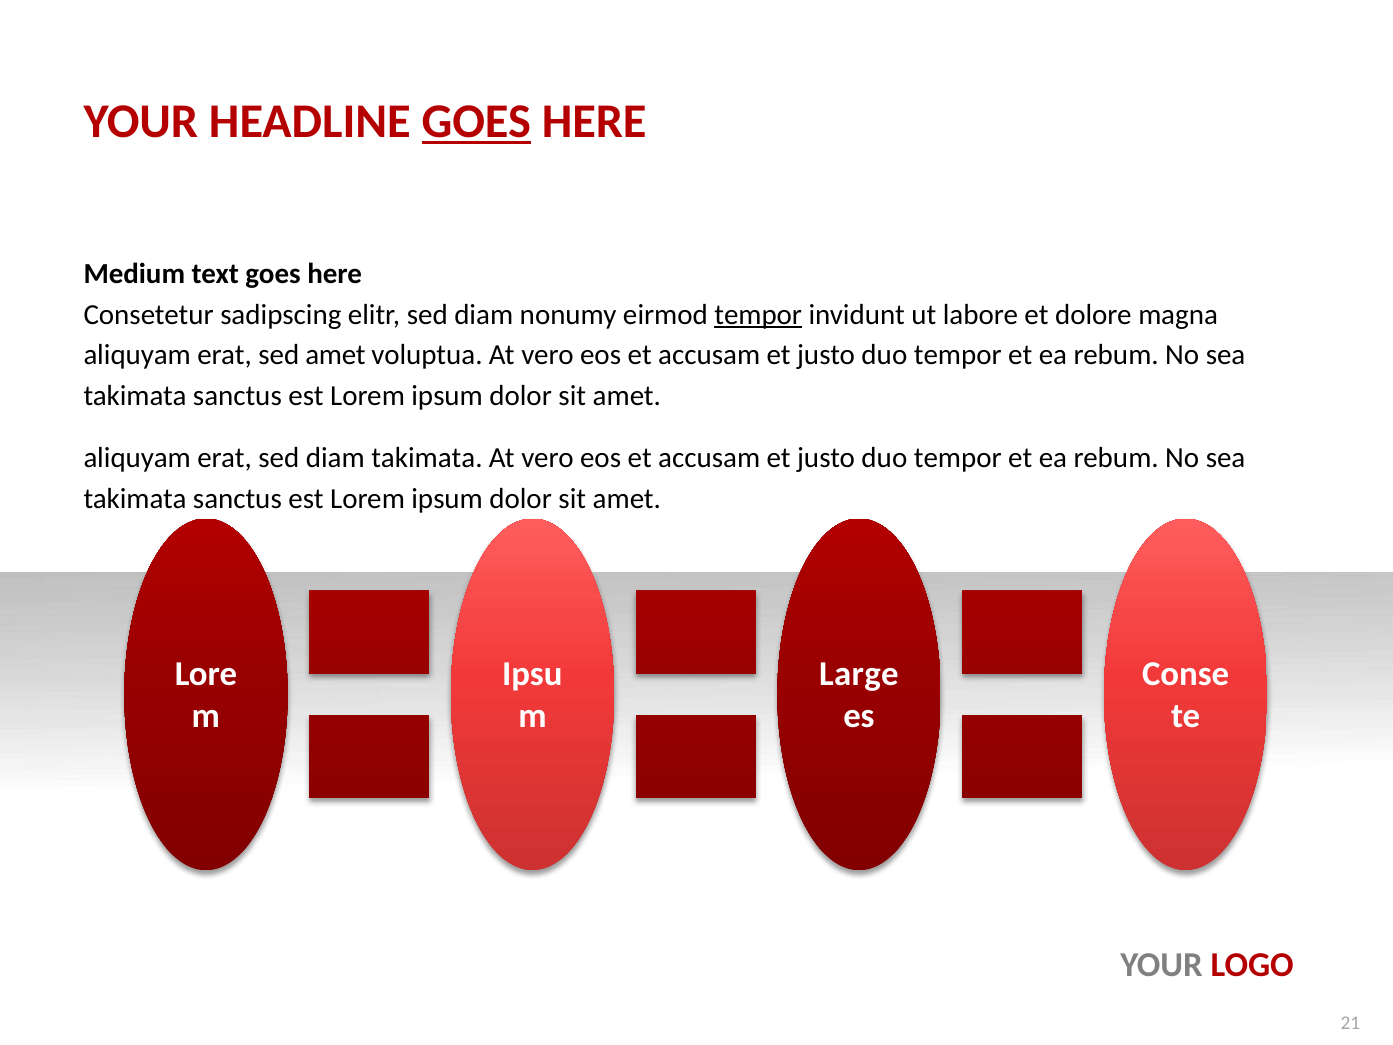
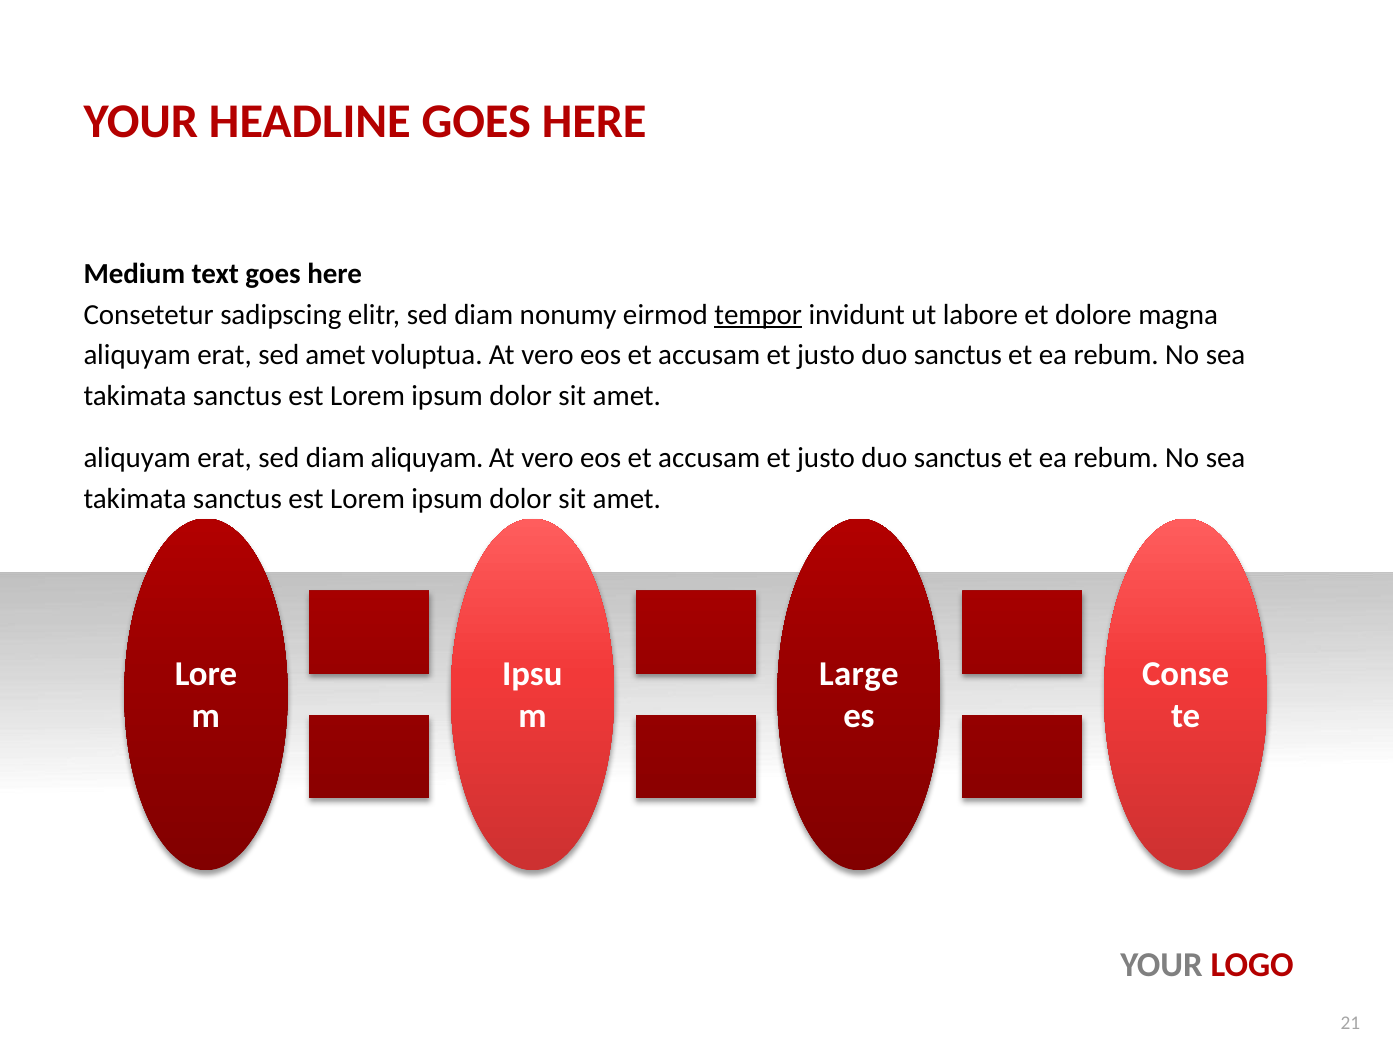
GOES underline: present -> none (476, 122)
tempor: tempor -> sanctus (958, 355)
diam takimata: takimata -> aliquyam (427, 458)
tempor: tempor -> sanctus (958, 458)
